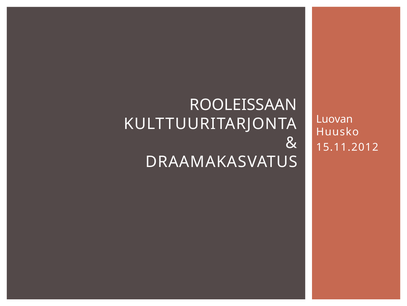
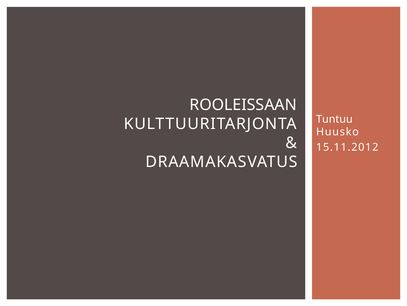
Luovan: Luovan -> Tuntuu (334, 119)
